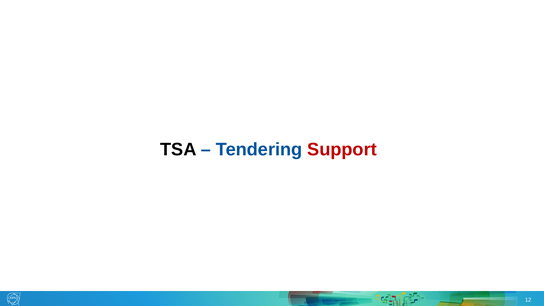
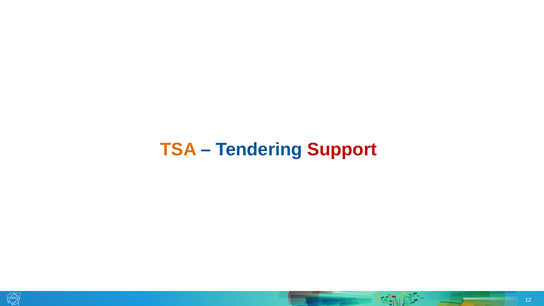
TSA colour: black -> orange (178, 149)
